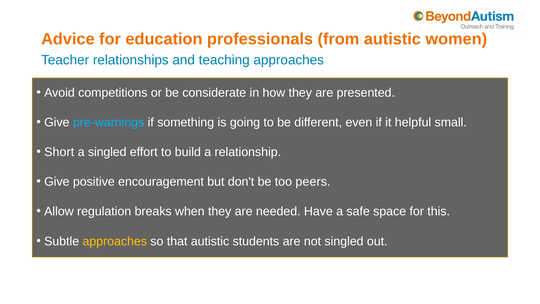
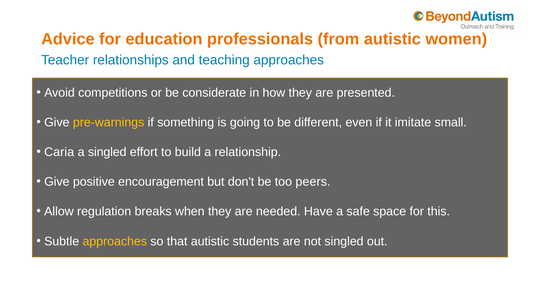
pre-warnings colour: light blue -> yellow (109, 122)
helpful: helpful -> imitate (413, 122)
Short: Short -> Caria (59, 152)
